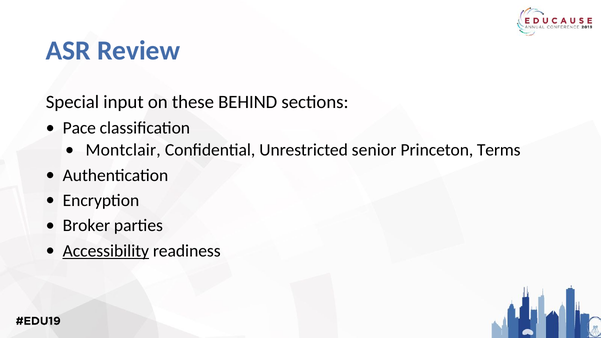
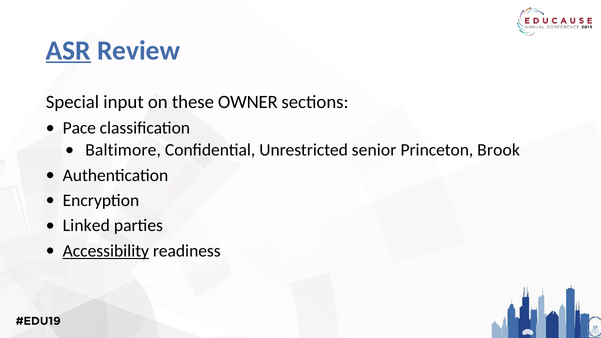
ASR underline: none -> present (68, 51)
BEHIND: BEHIND -> OWNER (248, 102)
Montclair: Montclair -> Baltimore (123, 150)
Terms: Terms -> Brook (499, 150)
Broker: Broker -> Linked (86, 226)
